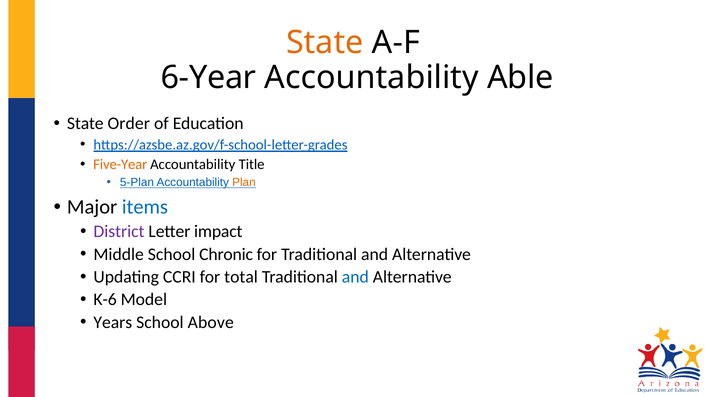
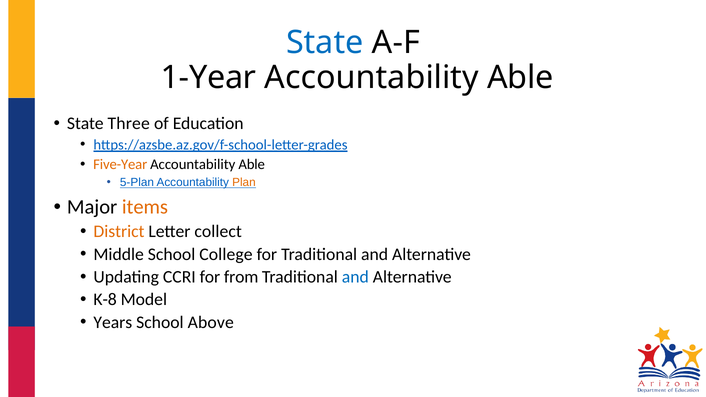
State colour: orange -> blue (325, 43)
6-Year: 6-Year -> 1-Year (209, 78)
Order: Order -> Three (129, 123)
Title: Title -> Able (252, 164)
items colour: blue -> orange (145, 207)
District colour: purple -> orange (119, 232)
impact: impact -> collect (218, 232)
Chronic: Chronic -> College (226, 254)
total: total -> from (241, 277)
K-6: K-6 -> K-8 (105, 300)
